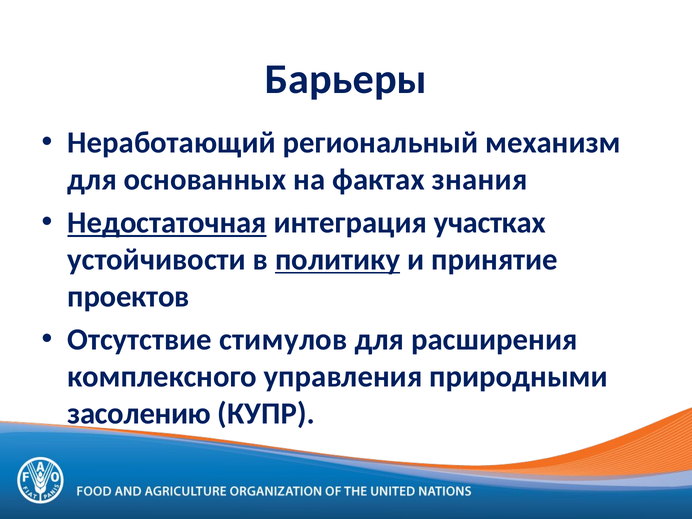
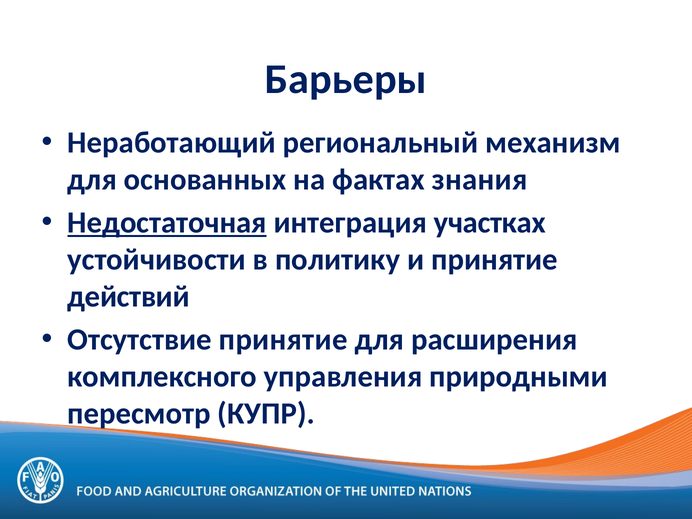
политику underline: present -> none (338, 260)
проектов: проектов -> действий (129, 297)
Отсутствие стимулов: стимулов -> принятие (283, 340)
засолению: засолению -> пересмотр (139, 413)
